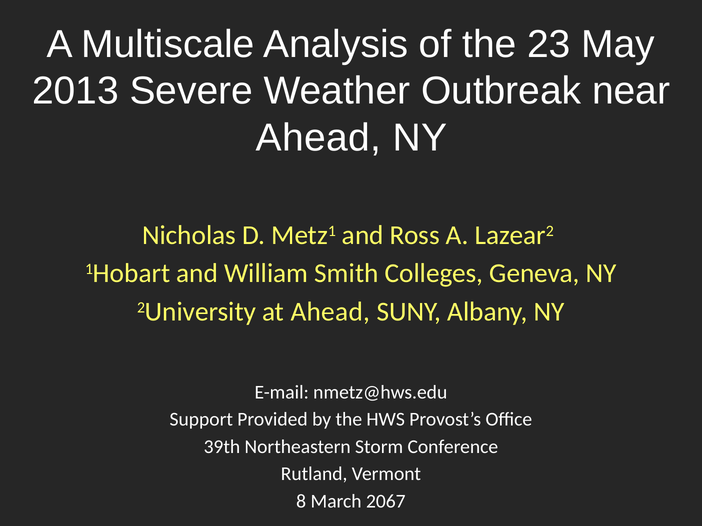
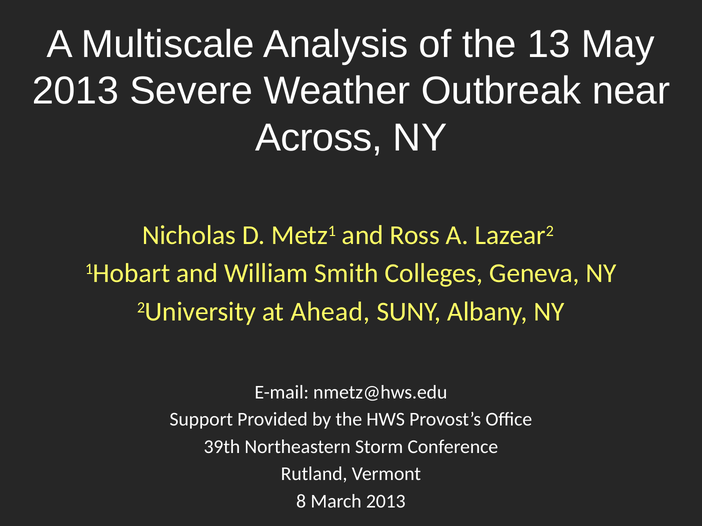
23: 23 -> 13 (549, 44)
Ahead: Ahead -> Across (319, 138)
March 2067: 2067 -> 2013 (386, 502)
